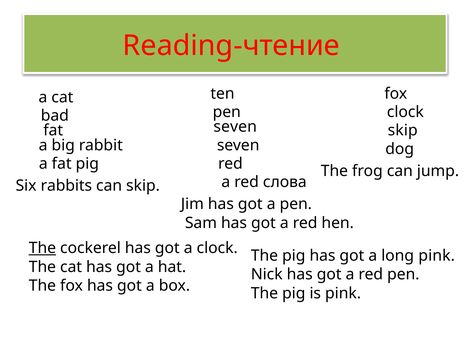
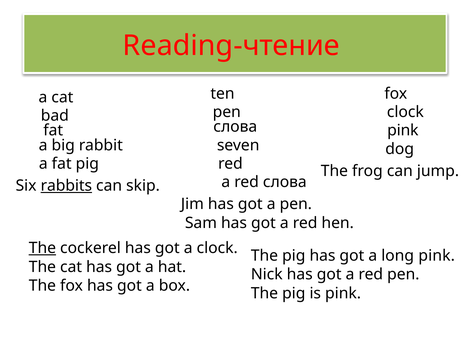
seven: seven -> слова (235, 127)
skip: skip -> pink (403, 130)
rabbits underline: none -> present (66, 185)
